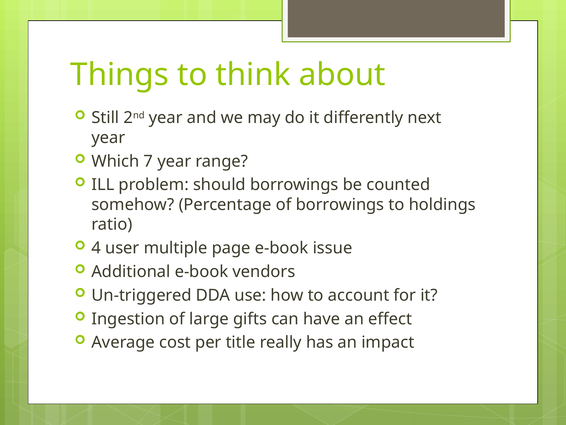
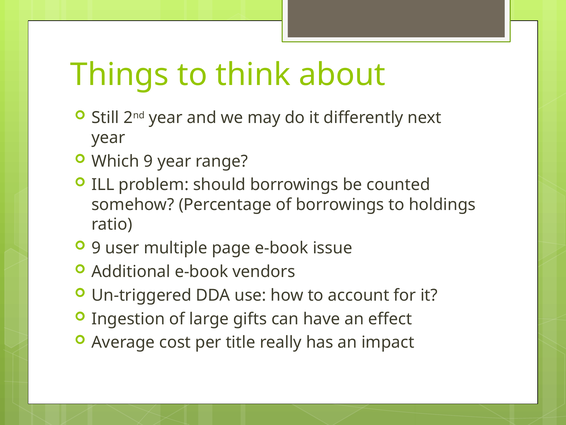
Which 7: 7 -> 9 (148, 161)
4: 4 -> 9 (96, 248)
